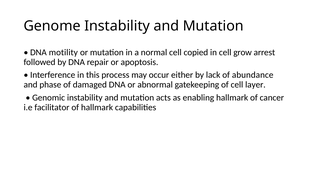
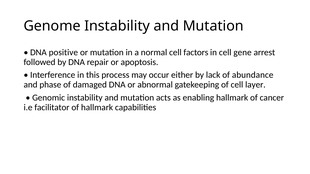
motility: motility -> positive (63, 52)
copied: copied -> factors (196, 52)
grow: grow -> gene (243, 52)
